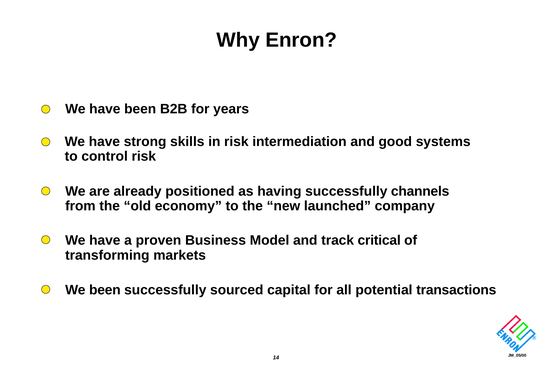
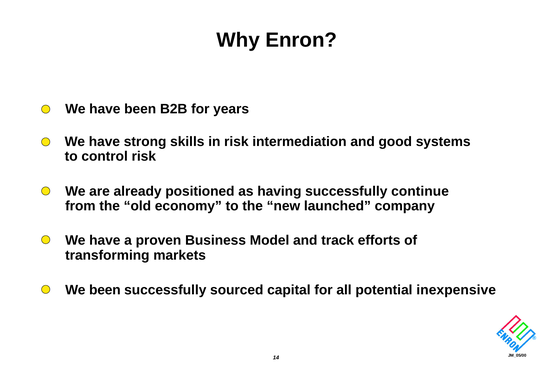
channels: channels -> continue (420, 191)
critical: critical -> efforts (379, 241)
transactions: transactions -> inexpensive (456, 290)
